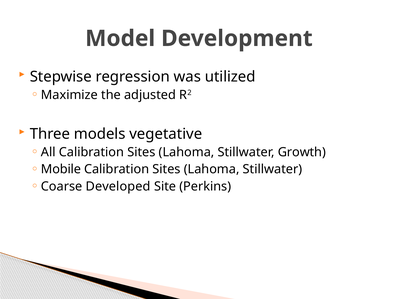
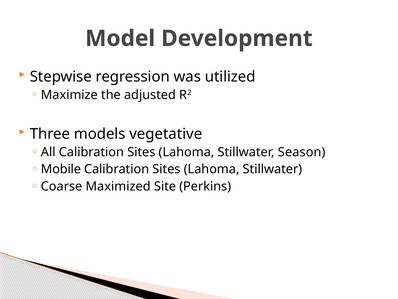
Growth: Growth -> Season (302, 152)
Developed: Developed -> Maximized (118, 186)
